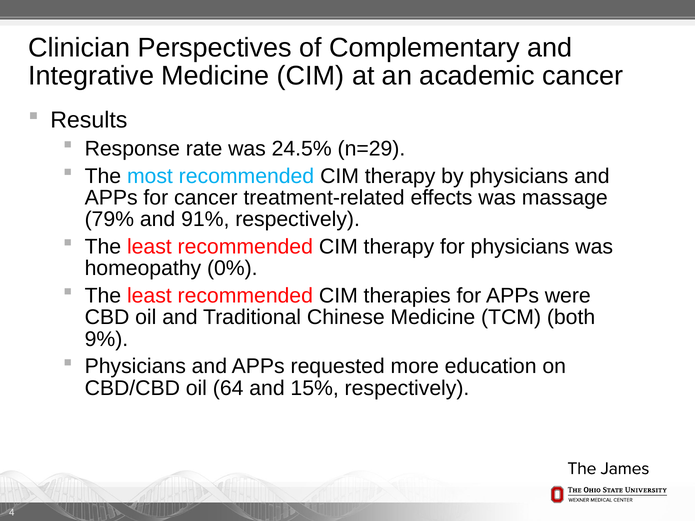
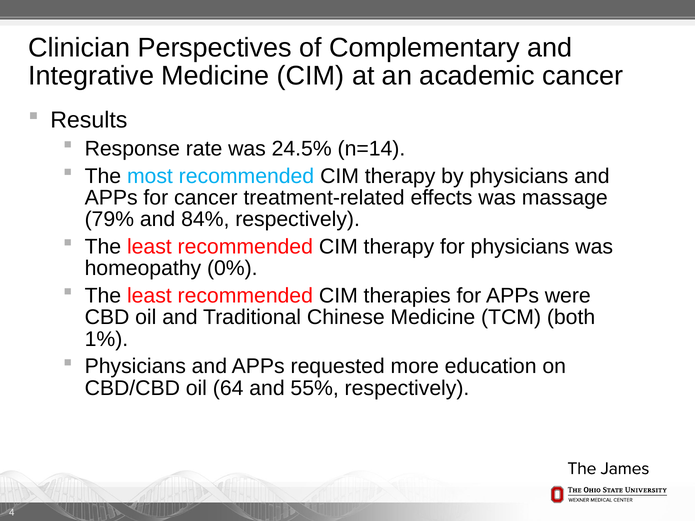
n=29: n=29 -> n=14 (371, 149)
91%: 91% -> 84% (205, 219)
9%: 9% -> 1% (106, 339)
15%: 15% -> 55% (315, 388)
